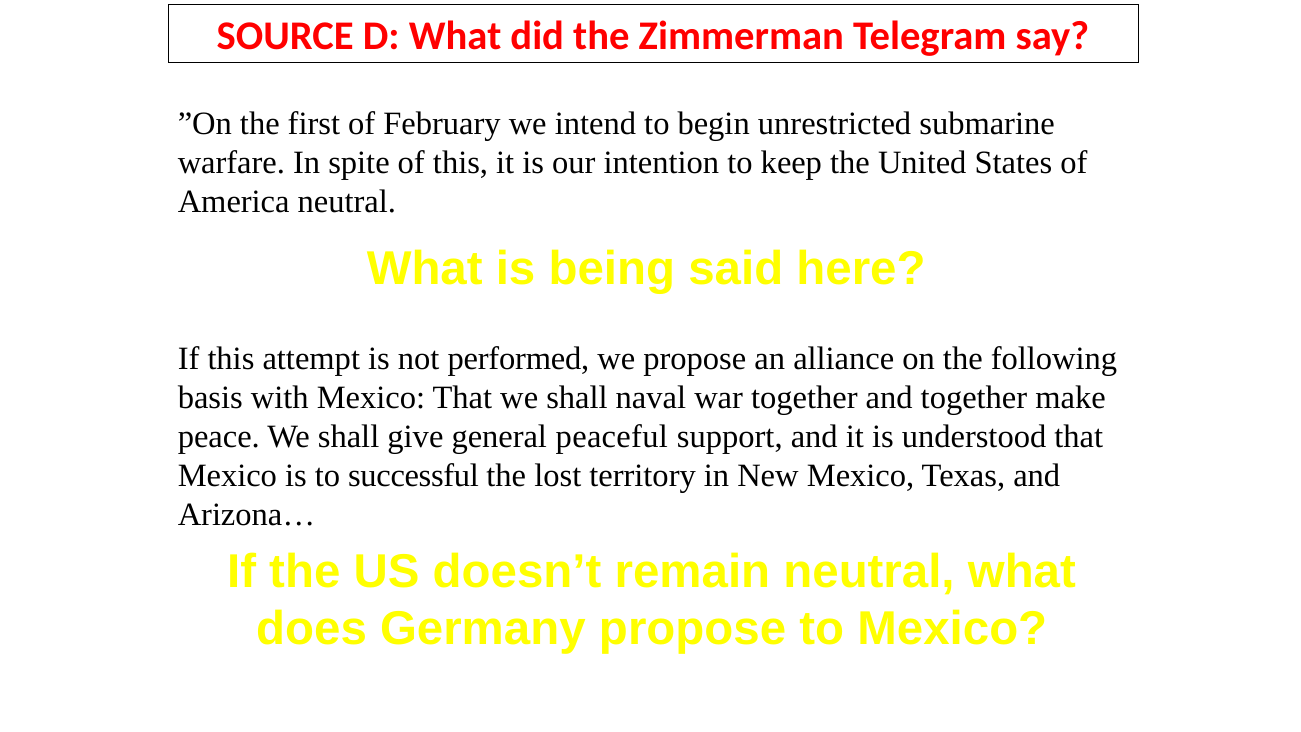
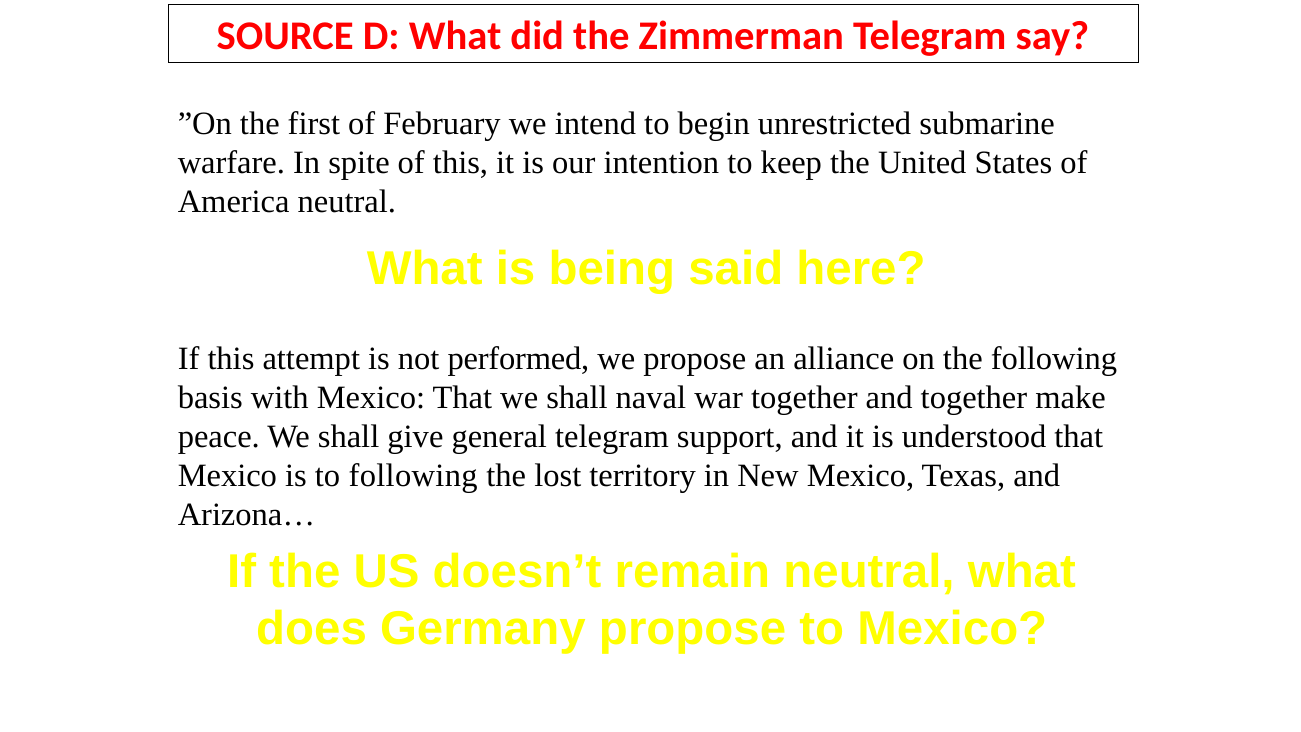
general peaceful: peaceful -> telegram (612, 436)
to successful: successful -> following (413, 475)
